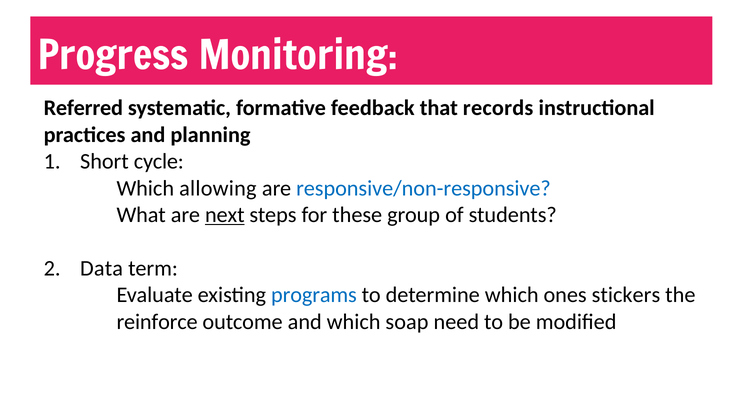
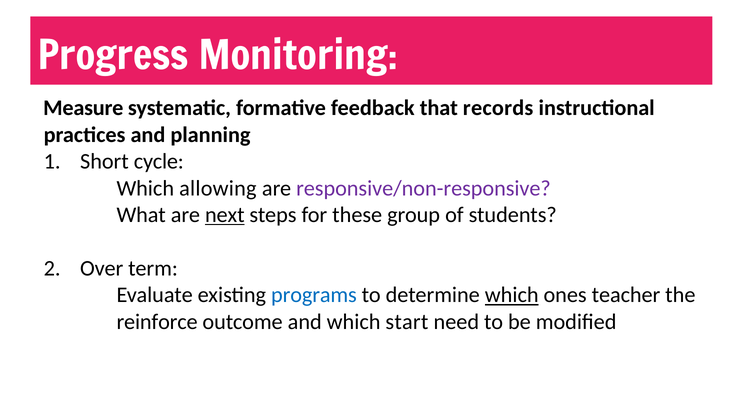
Referred: Referred -> Measure (83, 108)
responsive/non-responsive colour: blue -> purple (423, 188)
Data: Data -> Over (102, 268)
which underline: none -> present (512, 295)
stickers: stickers -> teacher (626, 295)
soap: soap -> start (407, 322)
